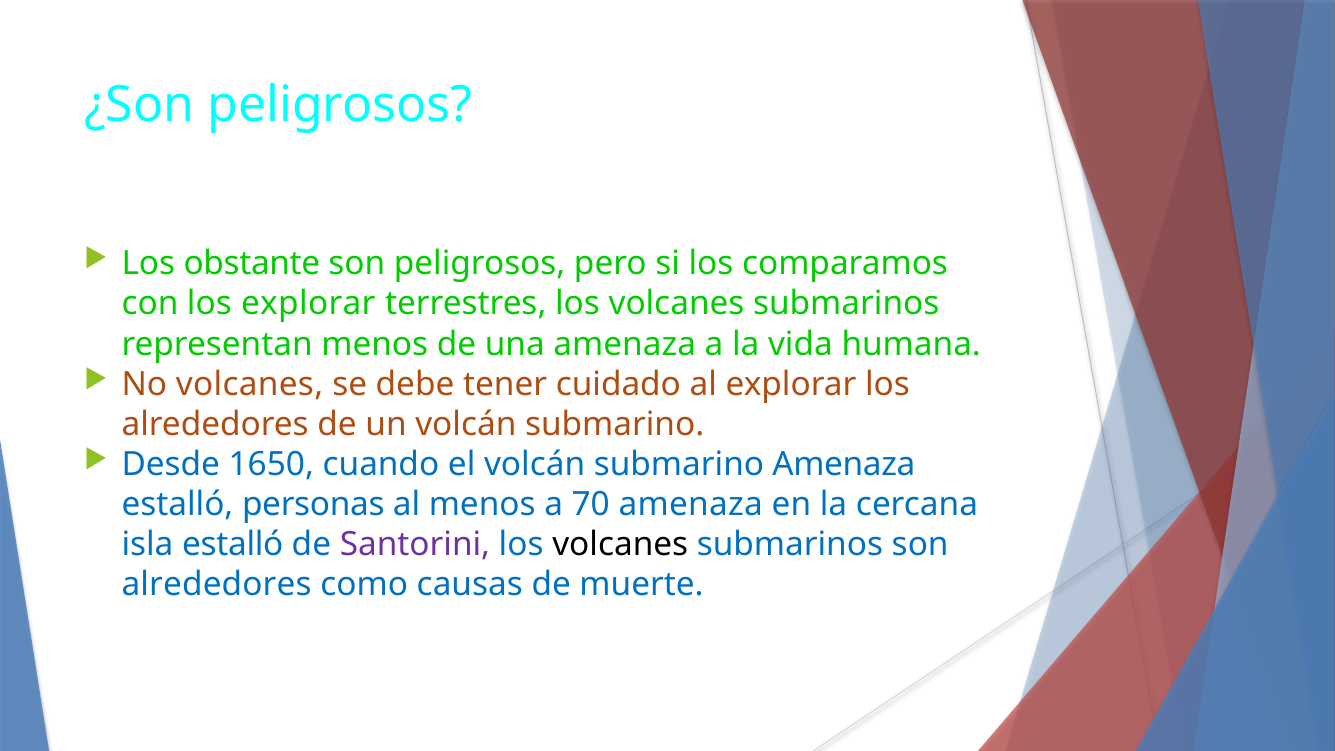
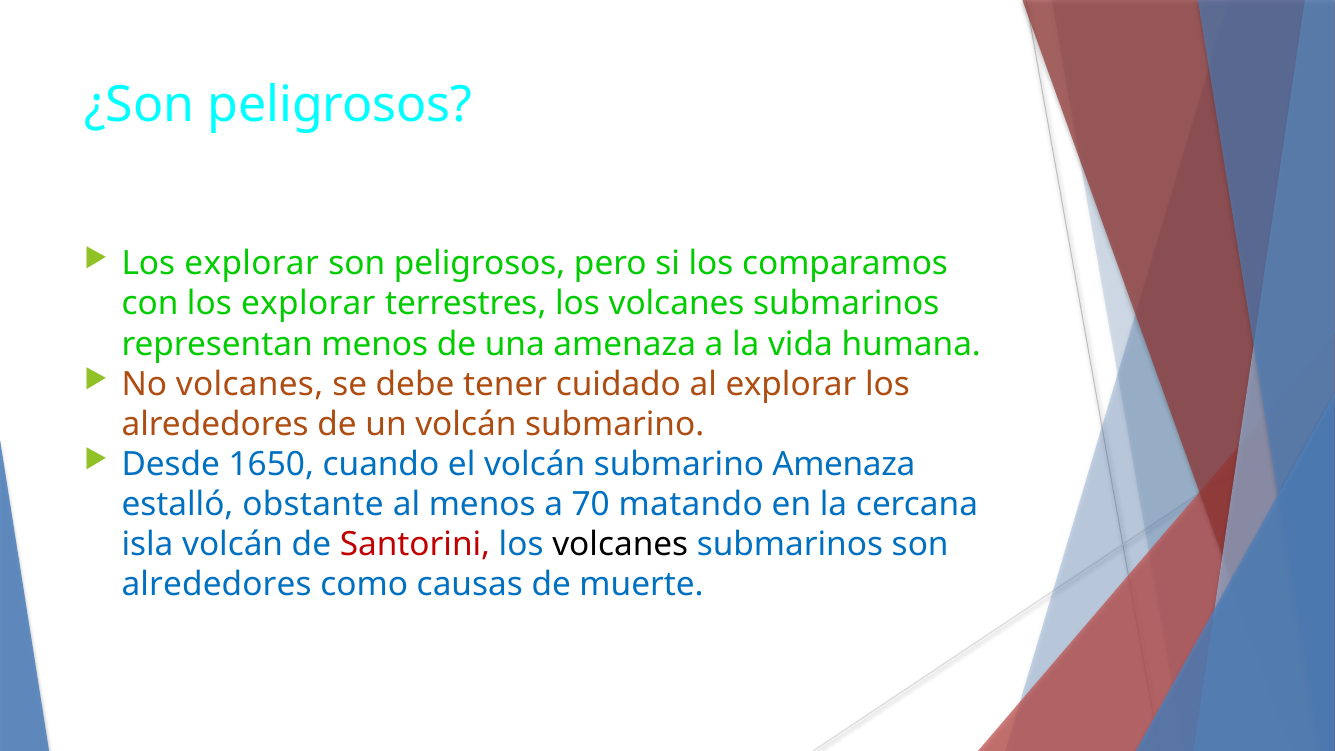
obstante: obstante -> explorar (252, 264)
personas: personas -> obstante (313, 504)
70 amenaza: amenaza -> matando (691, 504)
isla estalló: estalló -> volcán (233, 544)
Santorini colour: purple -> red (415, 544)
